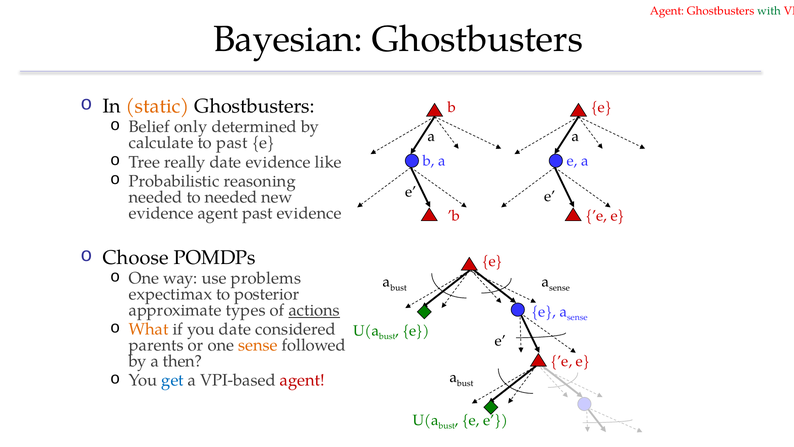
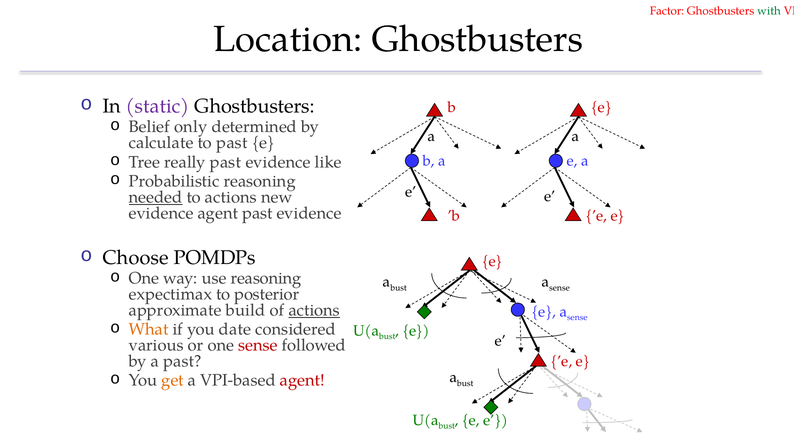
Agent: Agent -> Factor (667, 11)
Bayesian: Bayesian -> Location (288, 39)
static colour: orange -> purple (158, 106)
really date: date -> past (225, 162)
needed underline: none -> present (156, 197)
to needed: needed -> actions (231, 197)
use problems: problems -> reasoning (266, 278)
types: types -> build (246, 310)
parents: parents -> various (156, 345)
sense colour: orange -> red (258, 345)
a then: then -> past (182, 361)
get colour: blue -> orange (173, 380)
